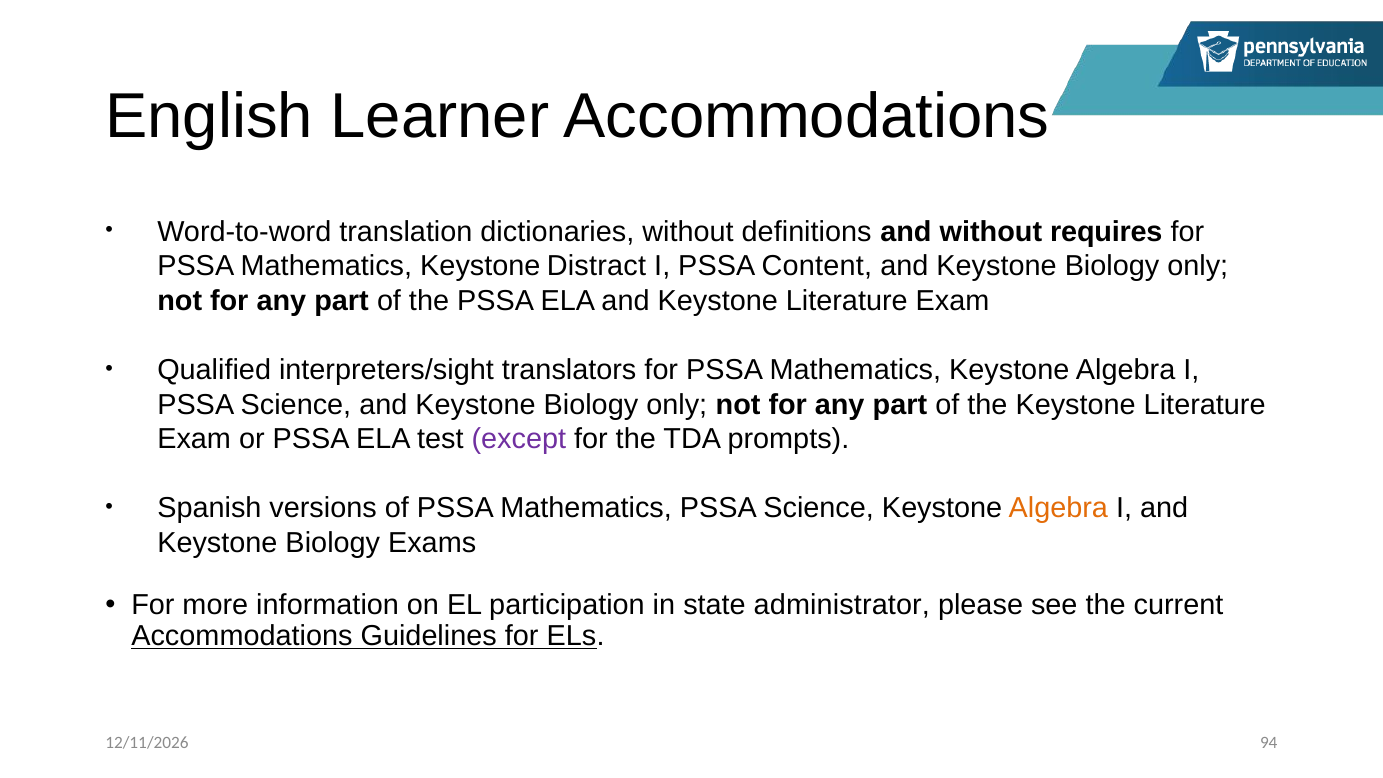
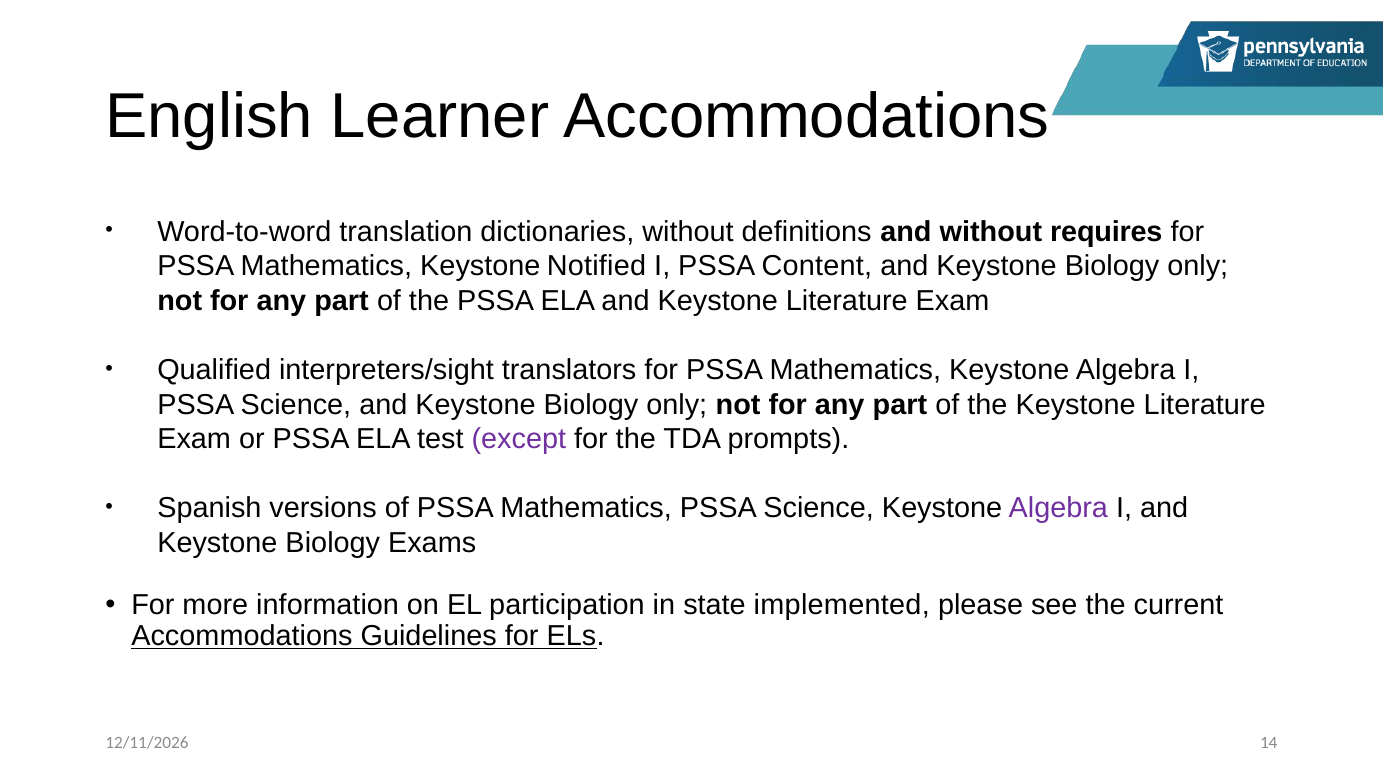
Distract: Distract -> Notified (596, 266)
Algebra colour: orange -> purple (1058, 508)
administrator: administrator -> implemented (842, 605)
94: 94 -> 14 (1269, 743)
